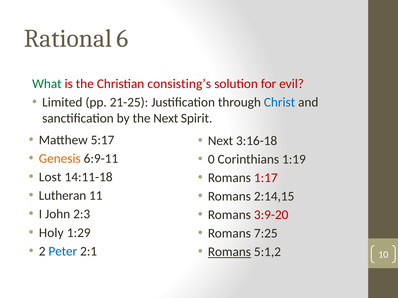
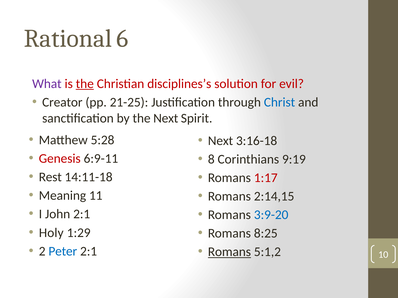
What colour: green -> purple (47, 84)
the underline: none -> present (85, 84)
consisting’s: consisting’s -> disciplines’s (179, 84)
Limited: Limited -> Creator (62, 102)
5:17: 5:17 -> 5:28 (103, 140)
Genesis colour: orange -> red (60, 159)
0: 0 -> 8 (211, 159)
1:19: 1:19 -> 9:19 (294, 159)
Lost: Lost -> Rest (50, 177)
Lutheran: Lutheran -> Meaning (62, 196)
John 2:3: 2:3 -> 2:1 (82, 214)
3:9-20 colour: red -> blue (271, 215)
7:25: 7:25 -> 8:25 (266, 234)
